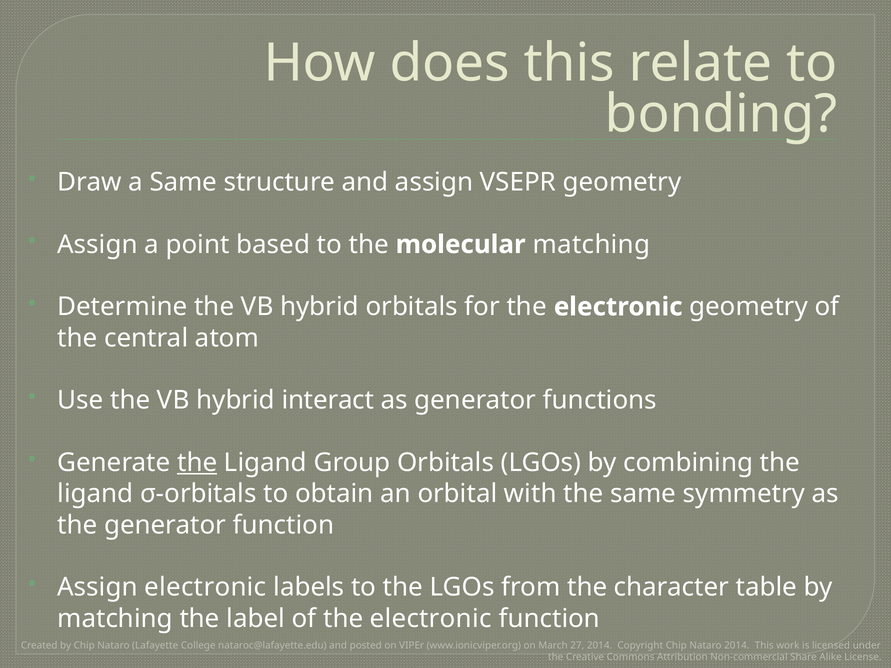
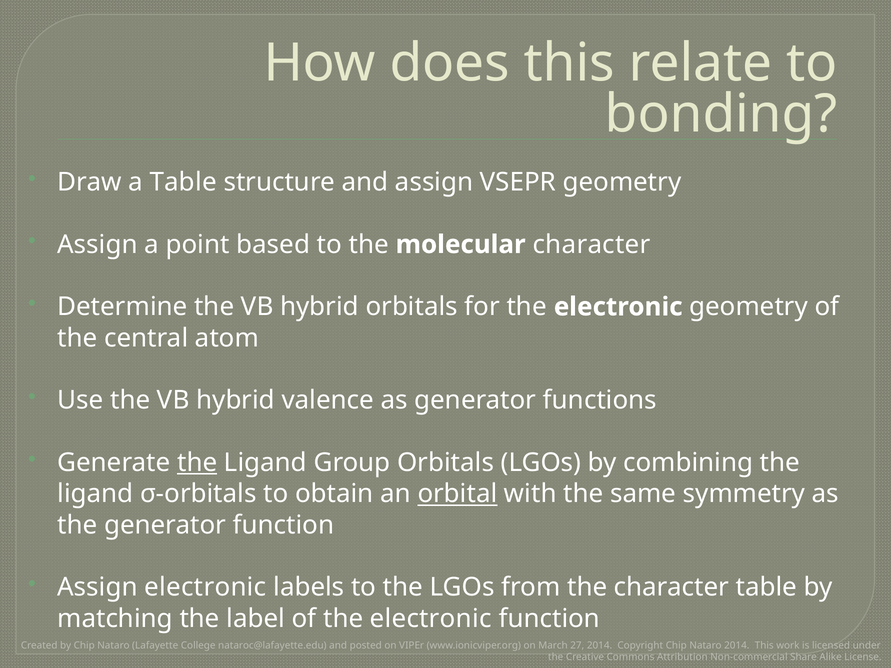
a Same: Same -> Table (183, 182)
molecular matching: matching -> character (592, 245)
interact: interact -> valence (328, 401)
orbital underline: none -> present (457, 494)
